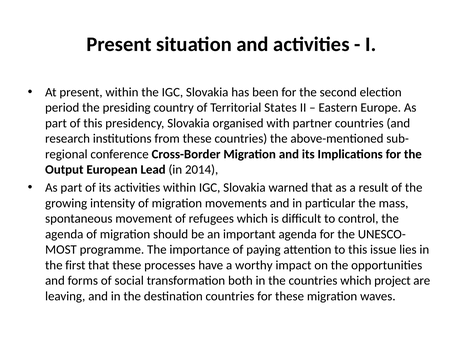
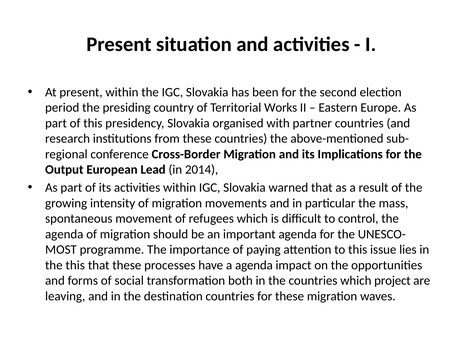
States: States -> Works (281, 107)
the first: first -> this (75, 265)
a worthy: worthy -> agenda (254, 265)
